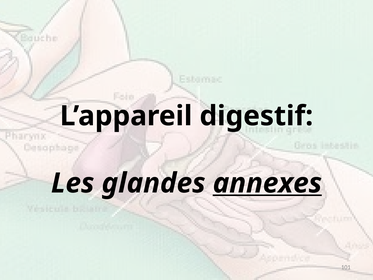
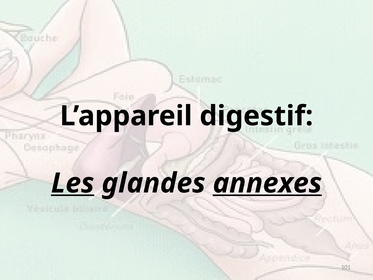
Les underline: none -> present (73, 183)
